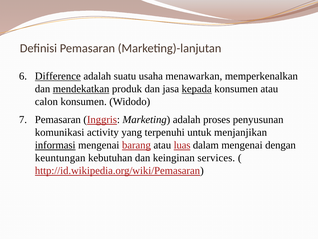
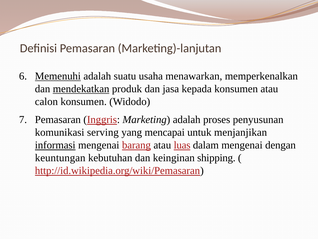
Difference: Difference -> Memenuhi (58, 76)
kepada underline: present -> none (197, 89)
activity: activity -> serving (103, 132)
terpenuhi: terpenuhi -> mencapai (165, 132)
services: services -> shipping (216, 158)
